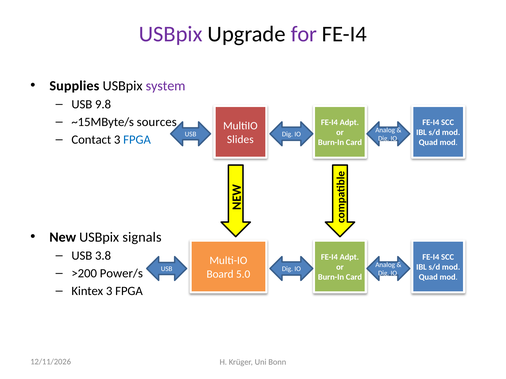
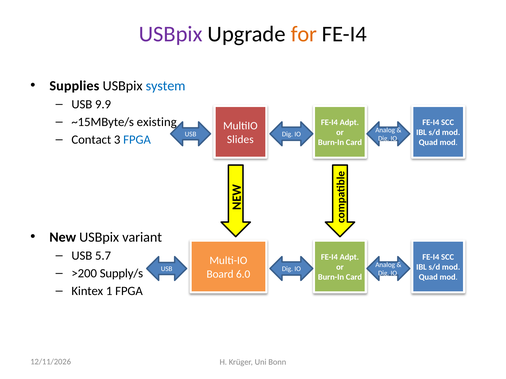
for colour: purple -> orange (304, 34)
system colour: purple -> blue (166, 86)
9.8: 9.8 -> 9.9 (103, 104)
sources: sources -> existing (157, 122)
signals: signals -> variant (142, 237)
3.8: 3.8 -> 5.7 (103, 256)
Power/s: Power/s -> Supply/s (121, 274)
5.0: 5.0 -> 6.0 (243, 274)
Kintex 3: 3 -> 1 (109, 291)
